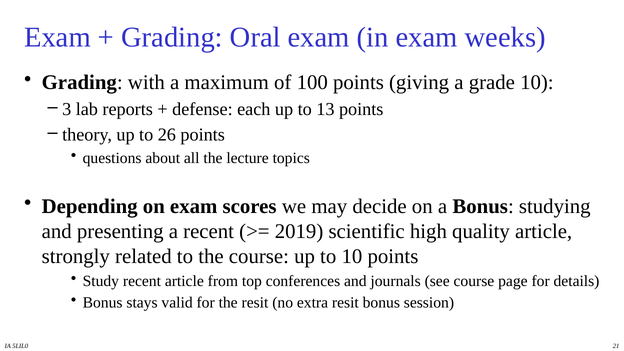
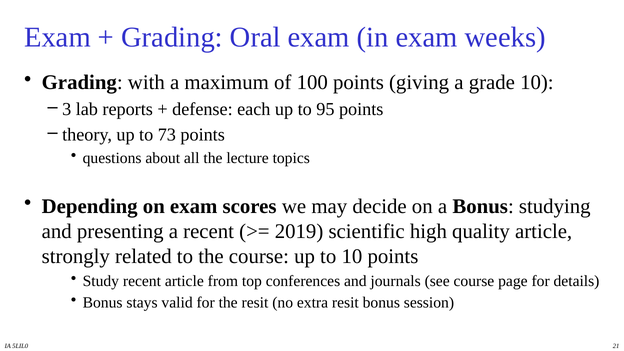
13: 13 -> 95 (325, 109)
26: 26 -> 73 (167, 135)
